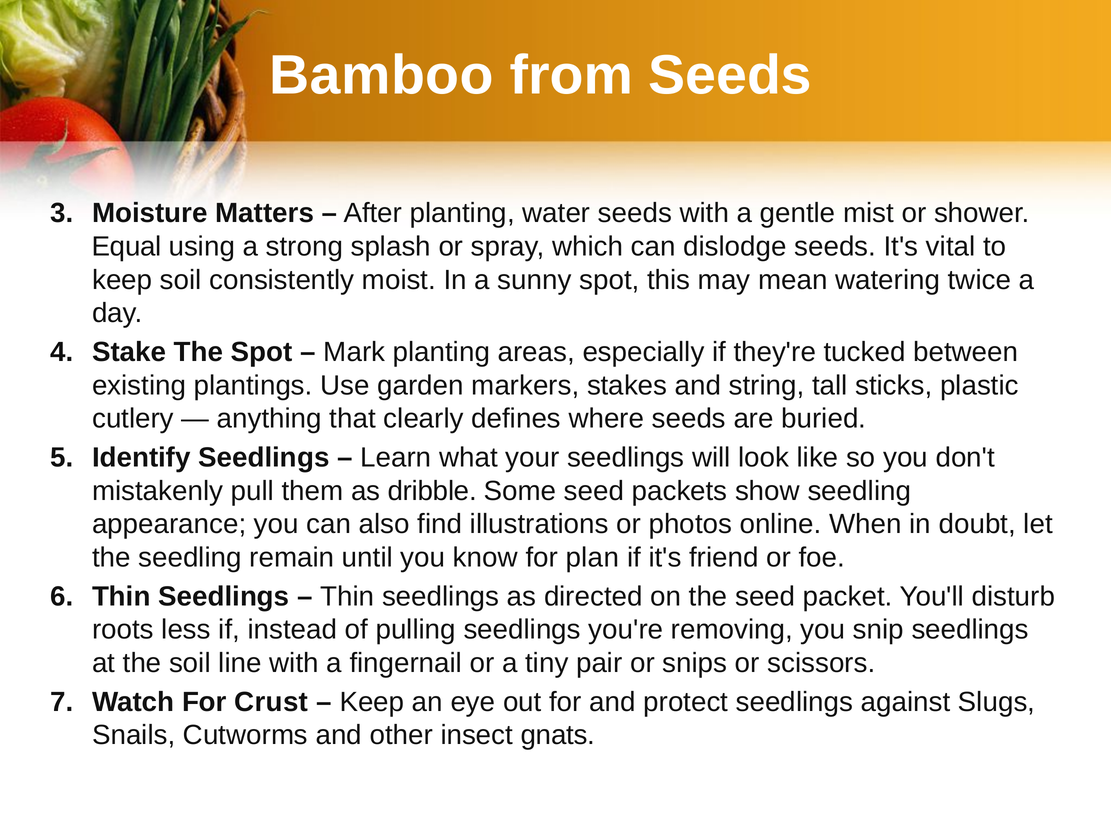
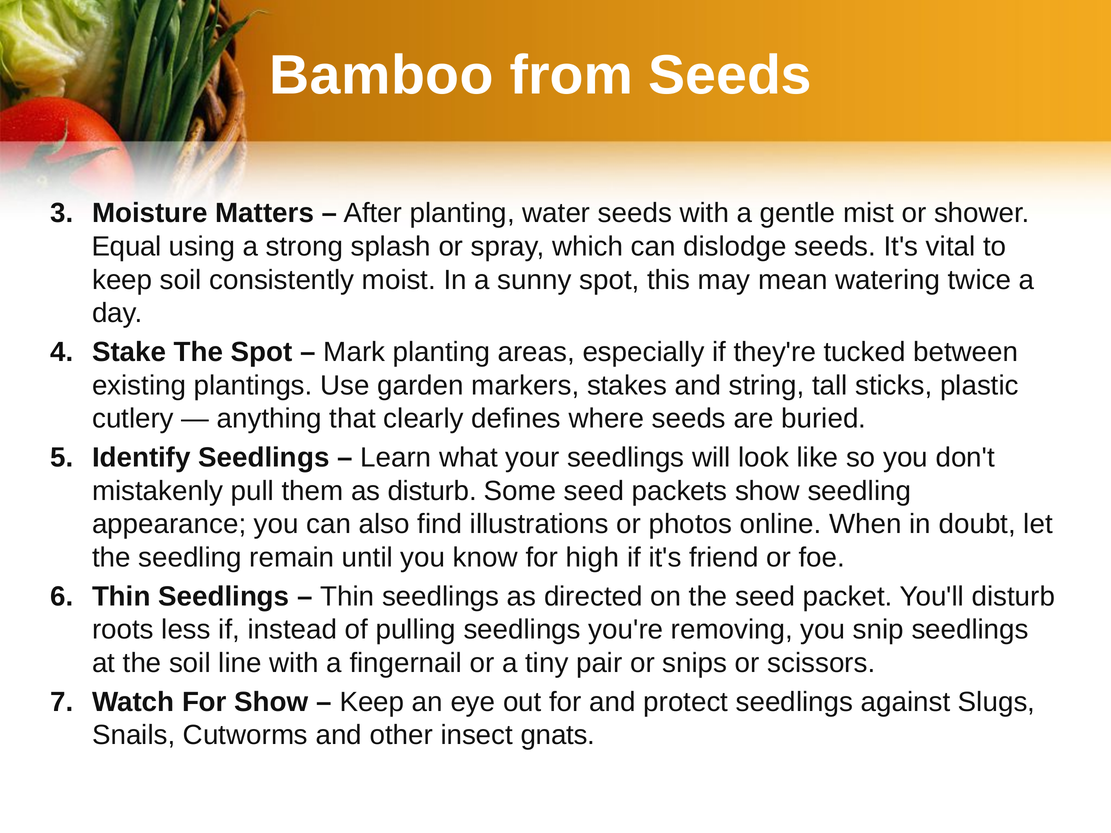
as dribble: dribble -> disturb (432, 491)
plan: plan -> high (592, 558)
For Crust: Crust -> Show (271, 702)
